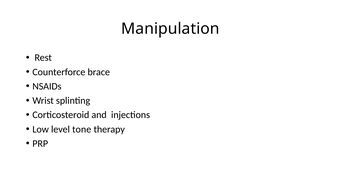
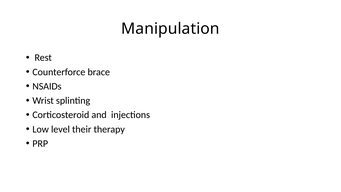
tone: tone -> their (82, 129)
